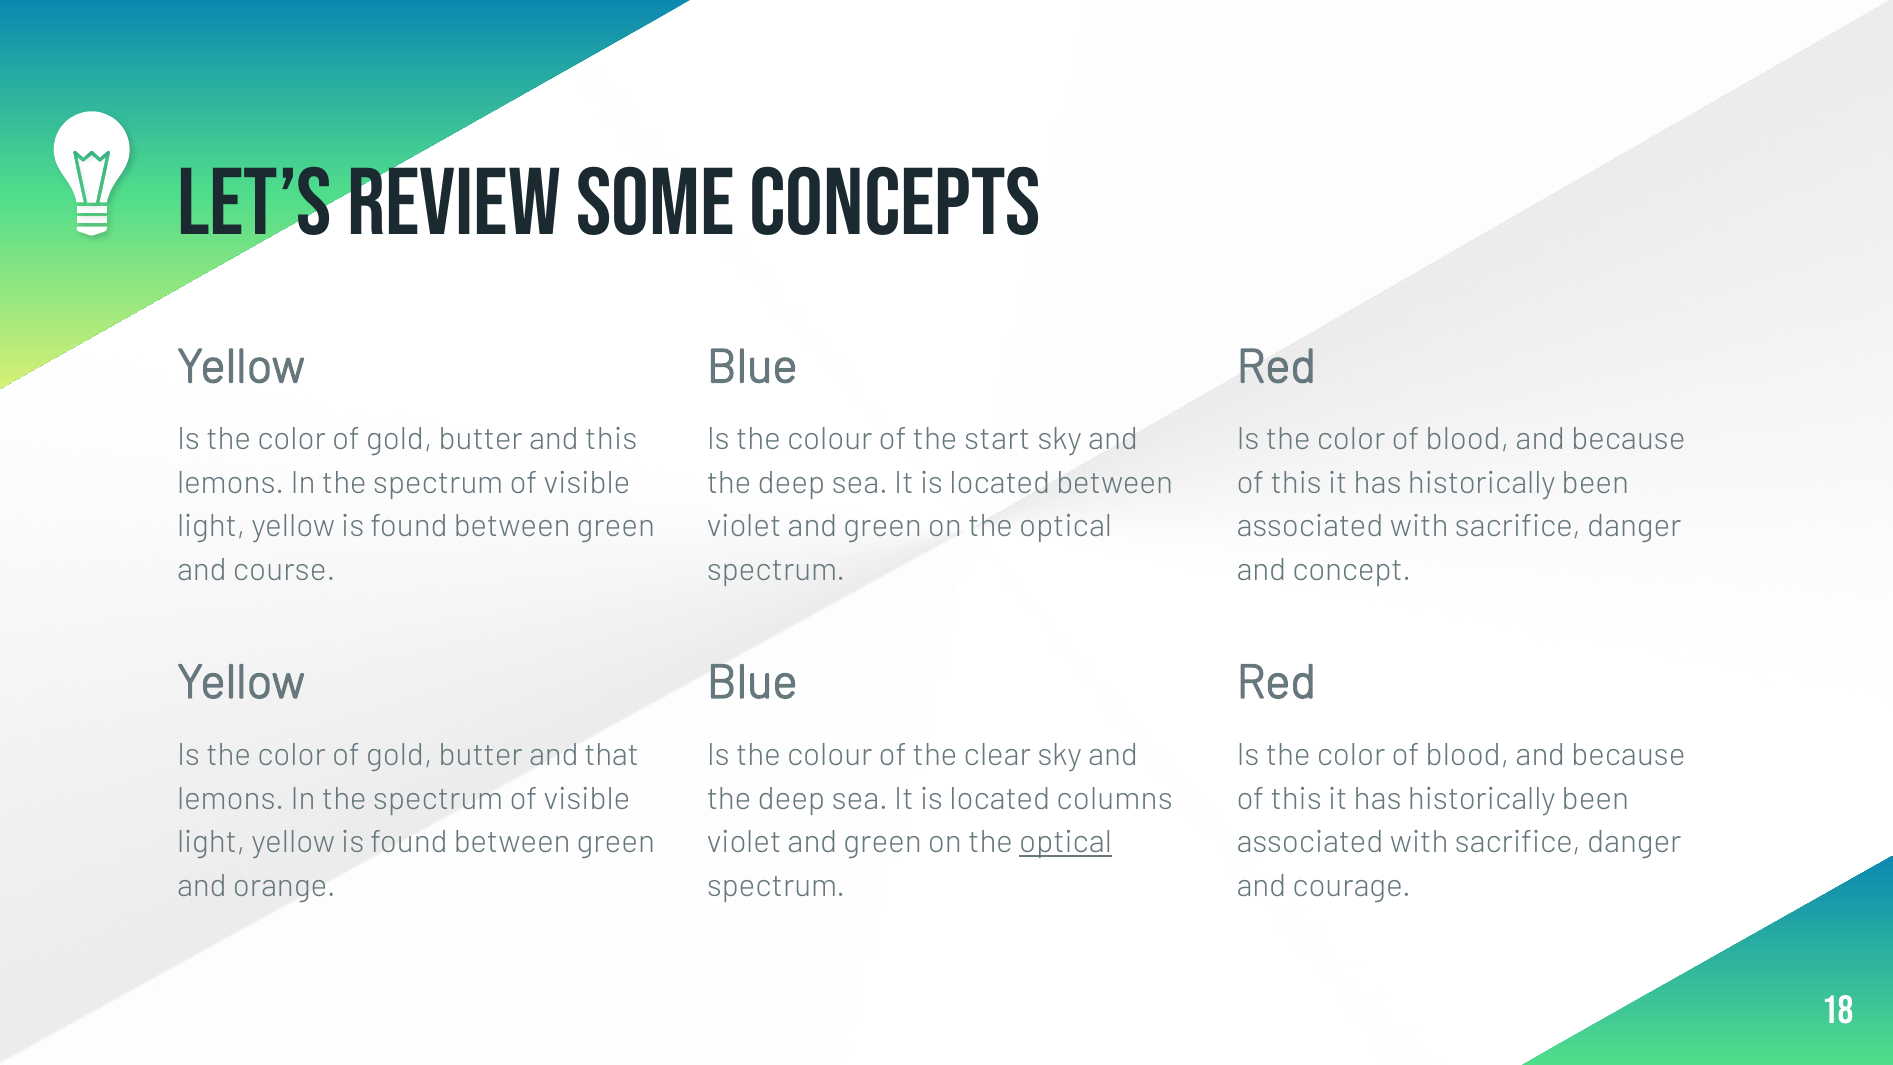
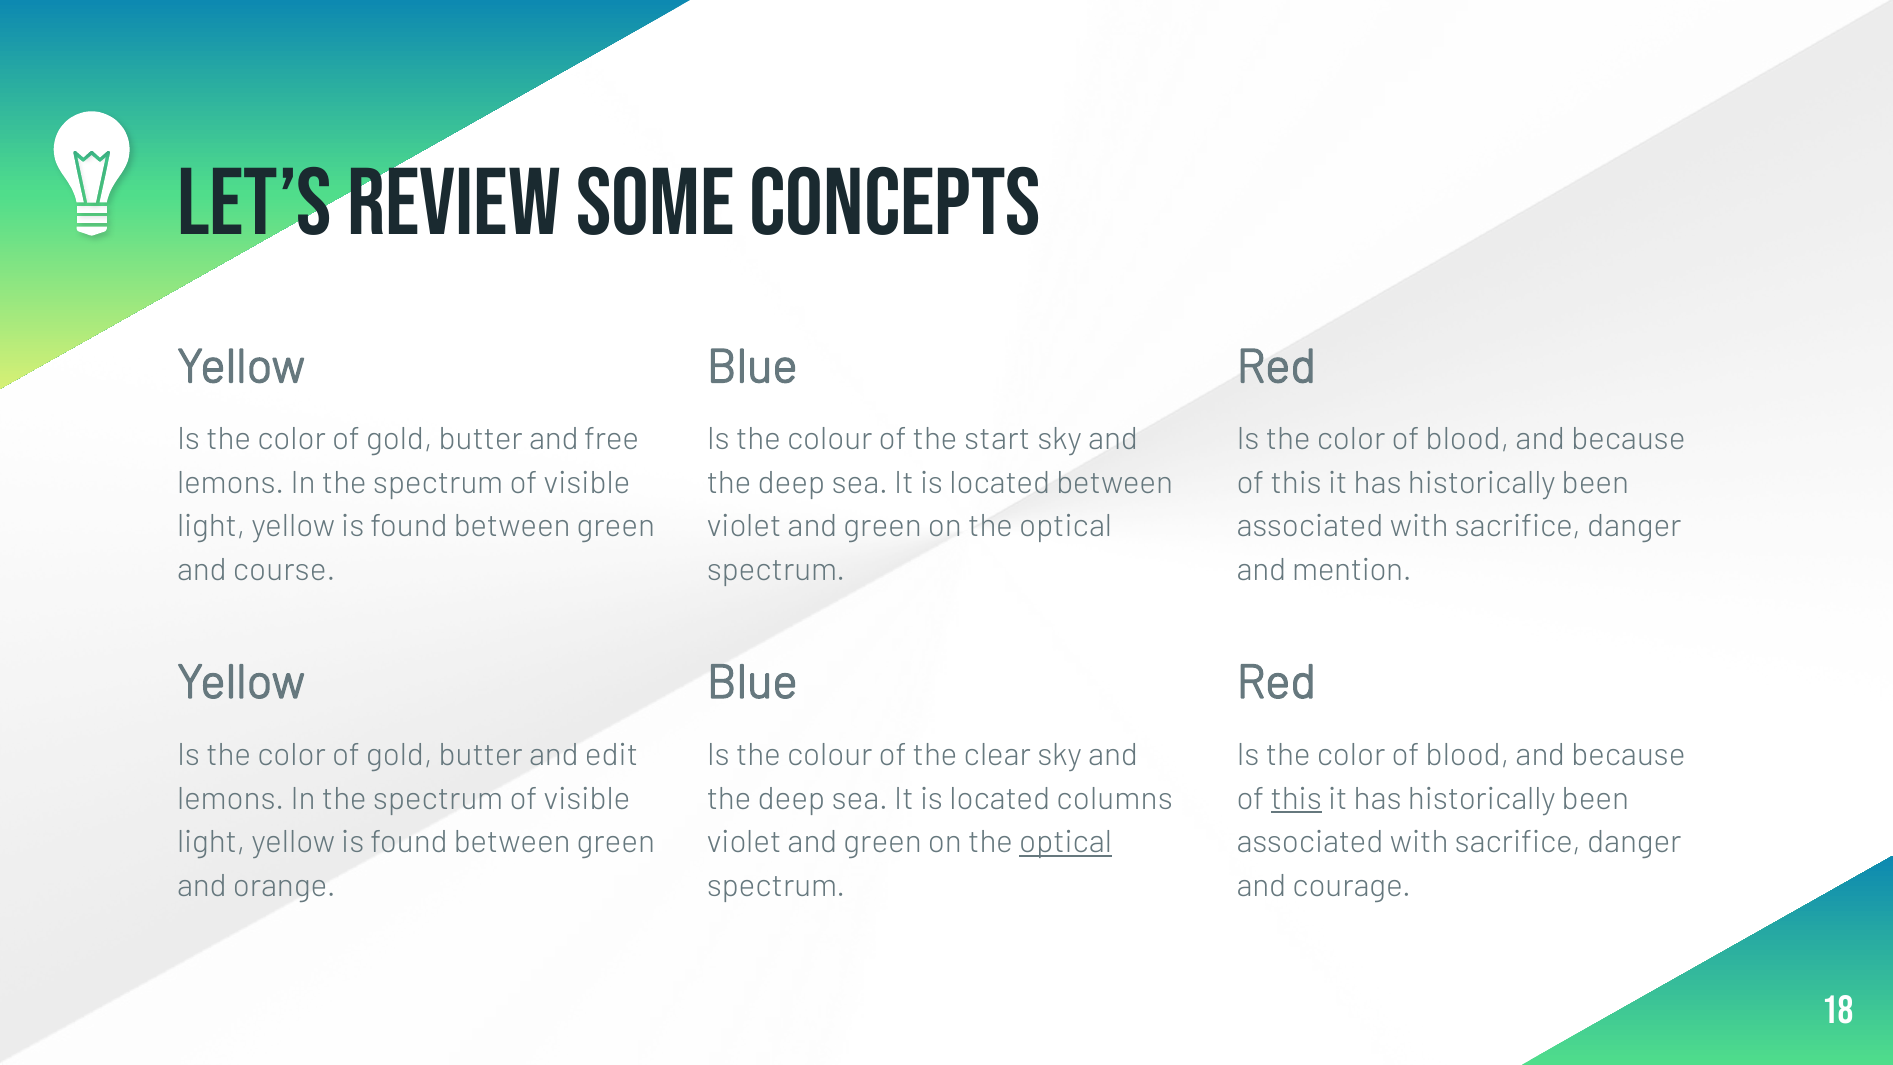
and this: this -> free (612, 439)
concept: concept -> mention (1352, 570)
that: that -> edit (611, 755)
this underline: none -> present (1296, 799)
